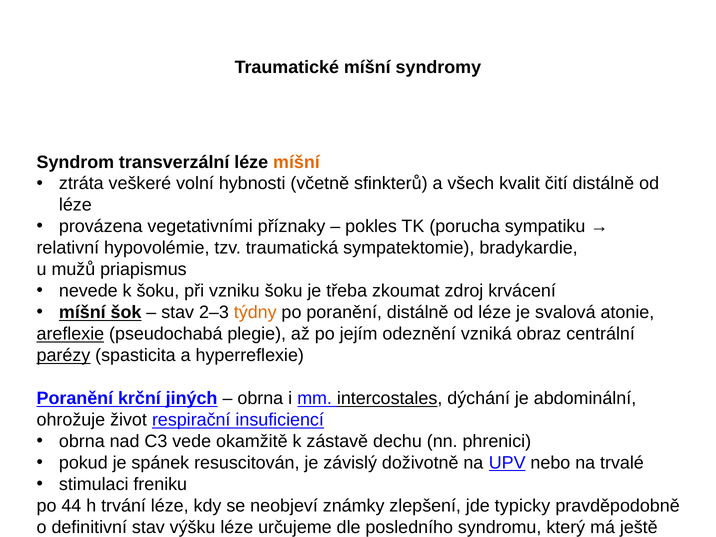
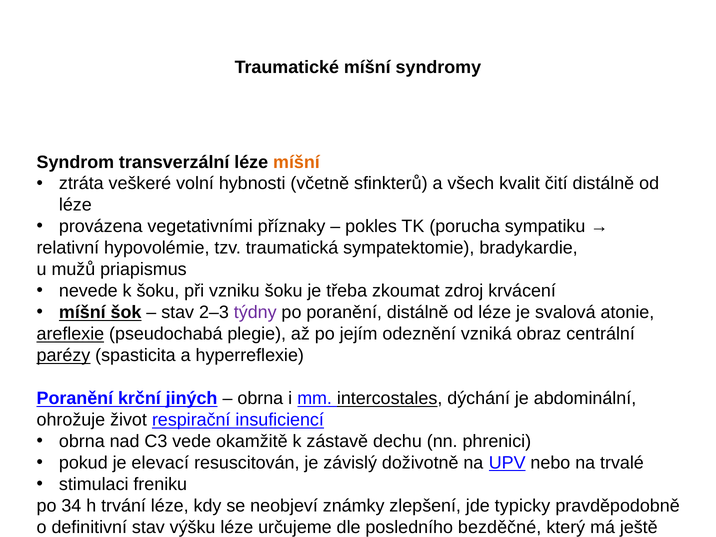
týdny colour: orange -> purple (255, 312)
spánek: spánek -> elevací (160, 463)
44: 44 -> 34 (71, 506)
syndromu: syndromu -> bezděčné (500, 527)
